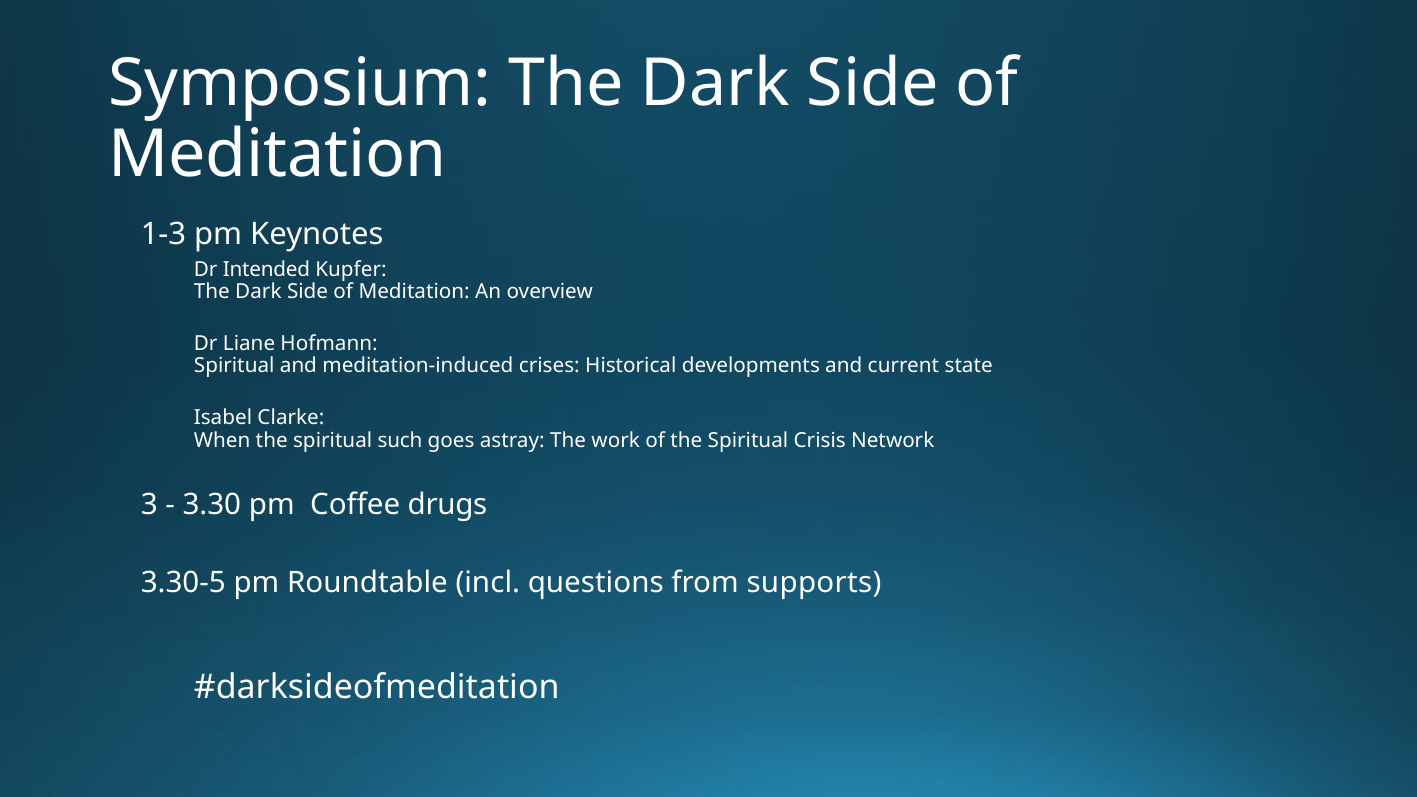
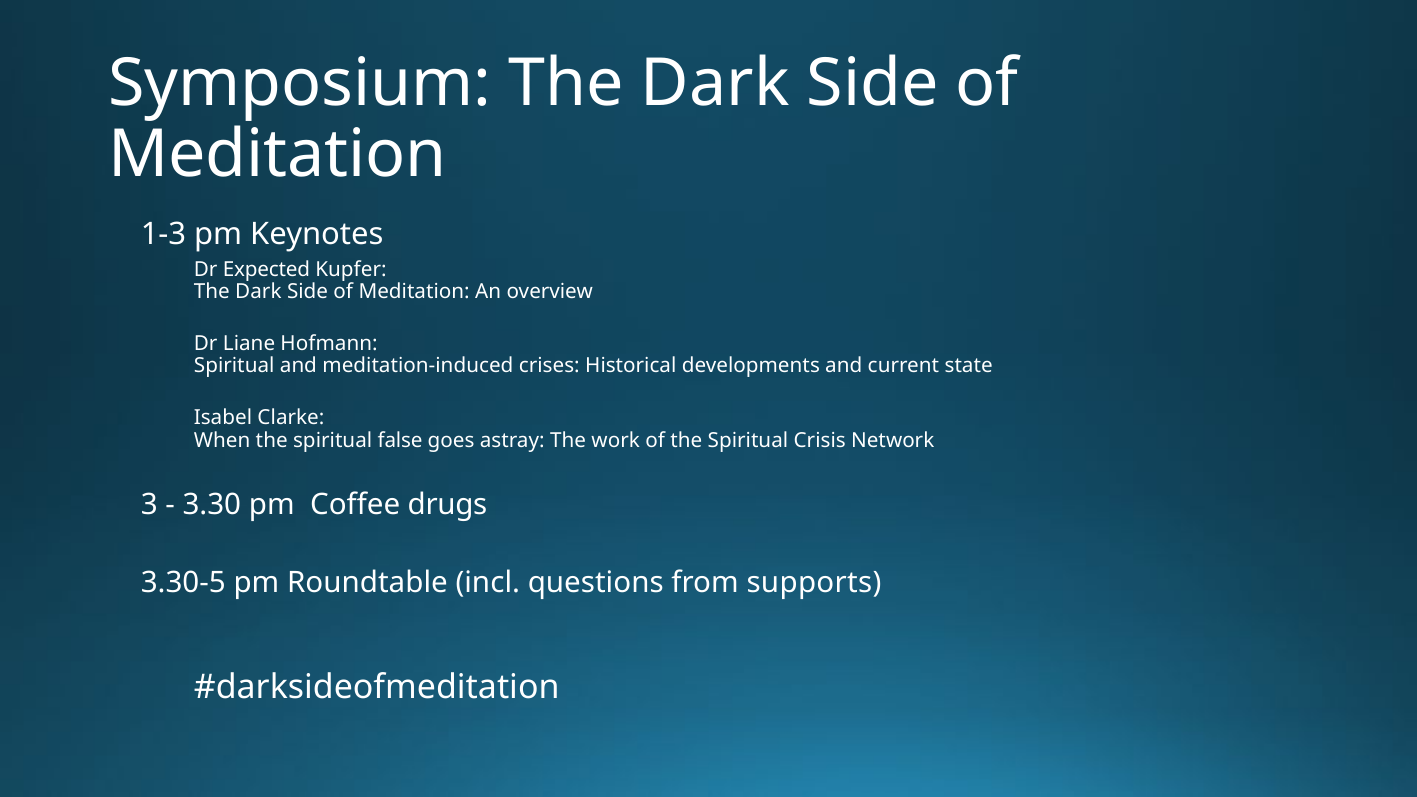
Intended: Intended -> Expected (267, 269)
such: such -> false (400, 440)
